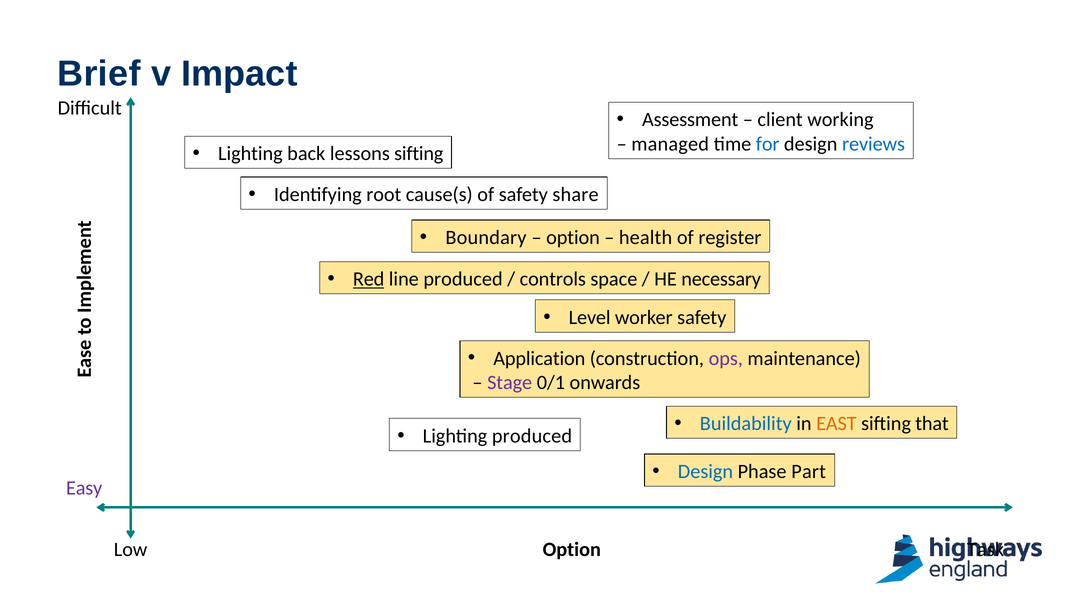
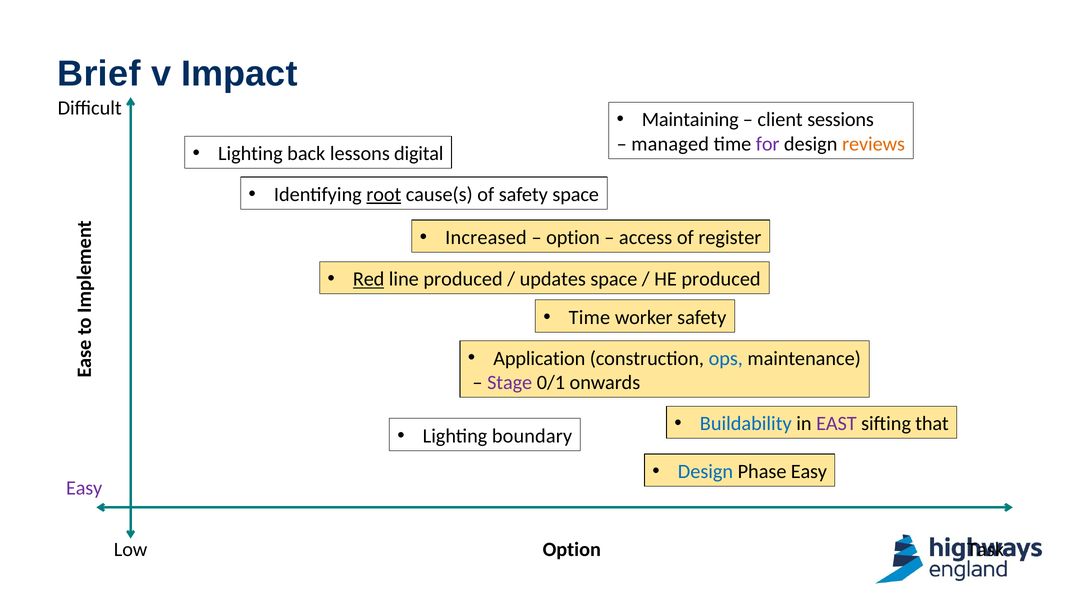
Assessment: Assessment -> Maintaining (690, 120)
working: working -> sessions (841, 120)
for colour: blue -> purple (768, 144)
reviews colour: blue -> orange (874, 144)
lessons sifting: sifting -> digital (419, 154)
root underline: none -> present (384, 194)
safety share: share -> space (576, 194)
Boundary: Boundary -> Increased (486, 237)
health: health -> access (646, 237)
controls: controls -> updates (553, 279)
HE necessary: necessary -> produced (721, 279)
Level: Level -> Time (589, 317)
ops colour: purple -> blue (726, 358)
EAST colour: orange -> purple (836, 423)
Lighting produced: produced -> boundary (532, 436)
Phase Part: Part -> Easy (809, 471)
